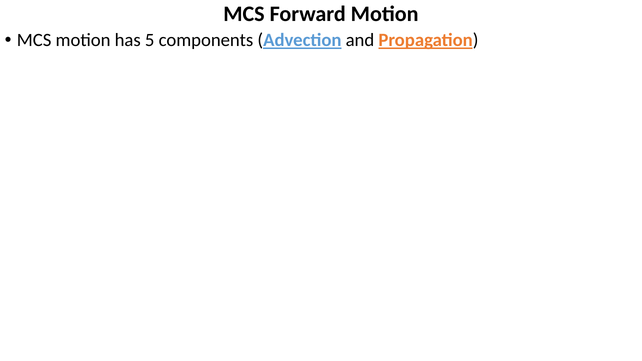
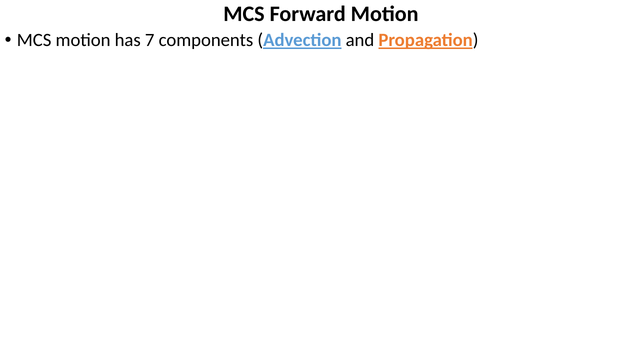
5: 5 -> 7 (150, 40)
